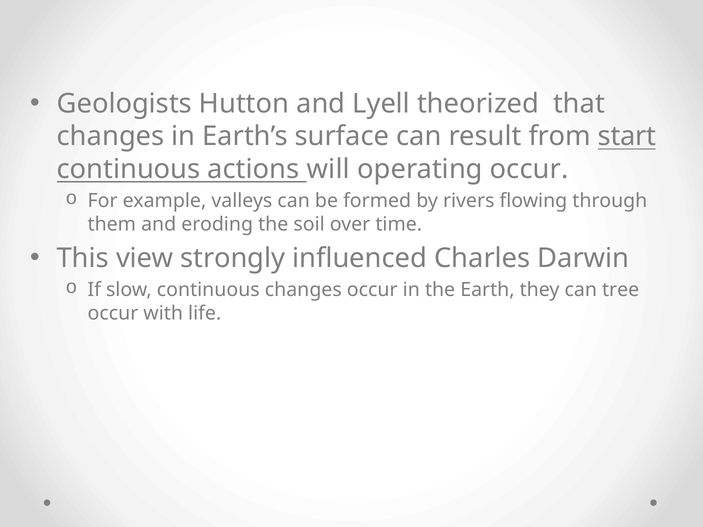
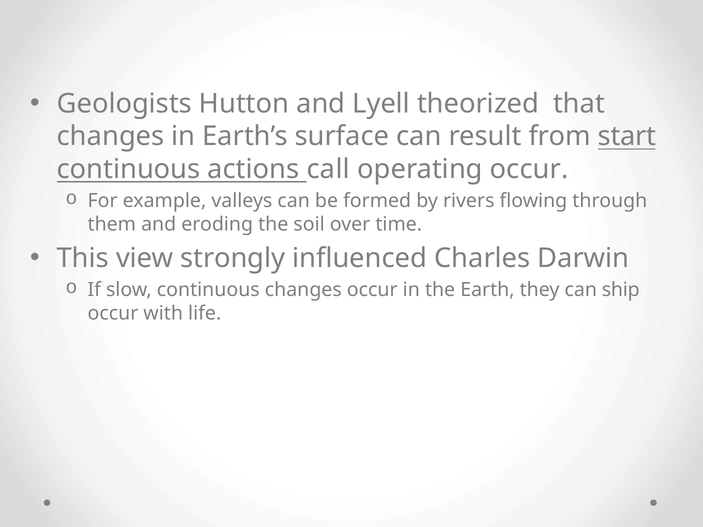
will: will -> call (328, 169)
tree: tree -> ship (621, 290)
